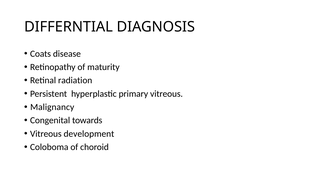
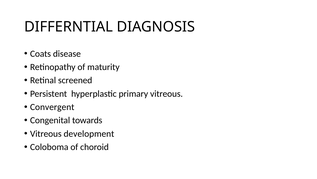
radiation: radiation -> screened (75, 80)
Malignancy: Malignancy -> Convergent (52, 107)
